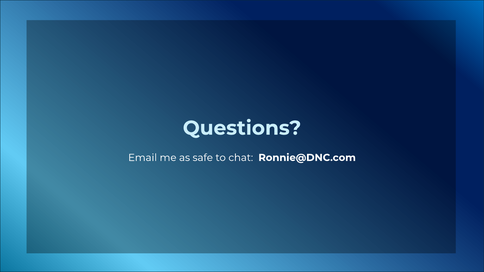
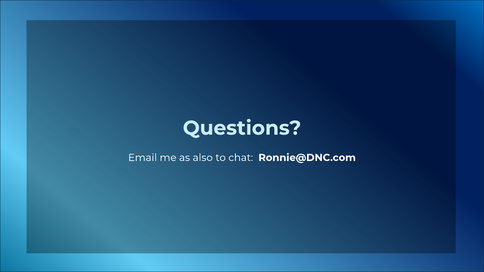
safe: safe -> also (203, 158)
